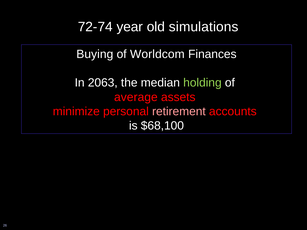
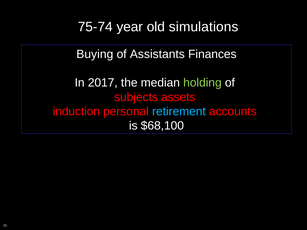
72-74: 72-74 -> 75-74 (95, 27)
Worldcom: Worldcom -> Assistants (157, 54)
2063: 2063 -> 2017 (103, 83)
average: average -> subjects (136, 97)
minimize: minimize -> induction (76, 112)
retirement colour: pink -> light blue (179, 112)
